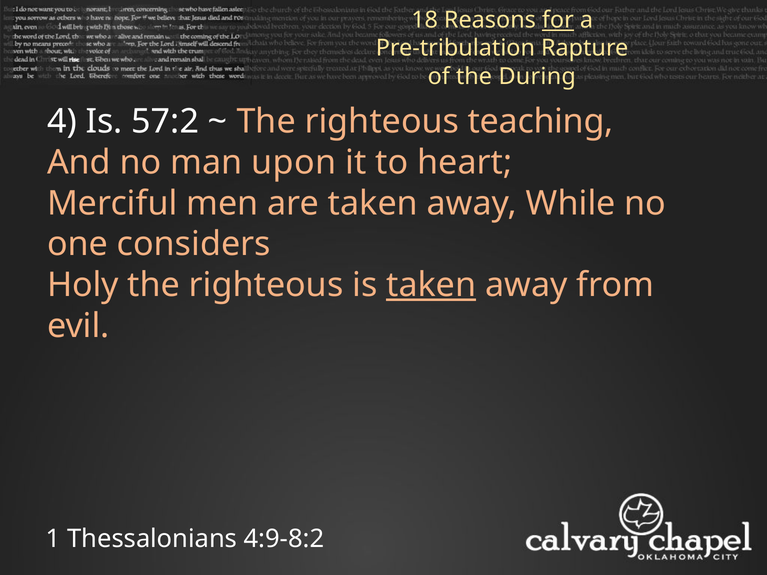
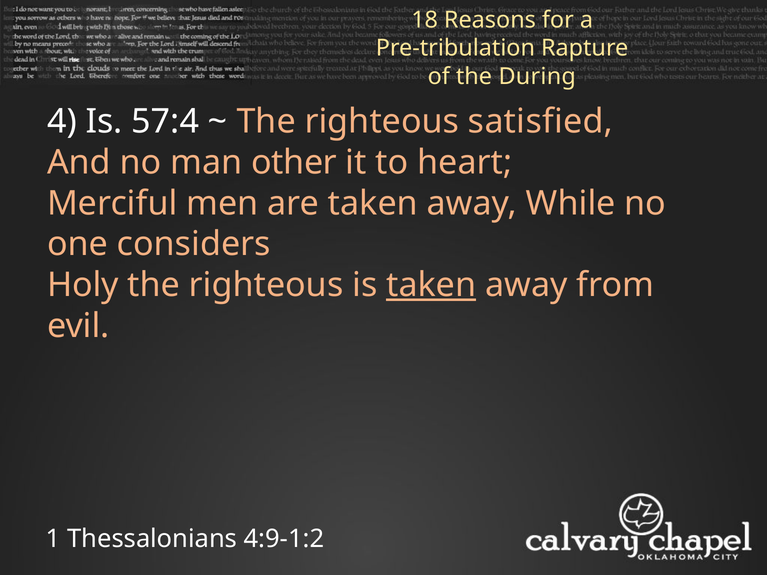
for underline: present -> none (558, 20)
57:2: 57:2 -> 57:4 (165, 122)
teaching: teaching -> satisfied (540, 122)
upon: upon -> other (294, 162)
4:9-8:2: 4:9-8:2 -> 4:9-1:2 (284, 539)
